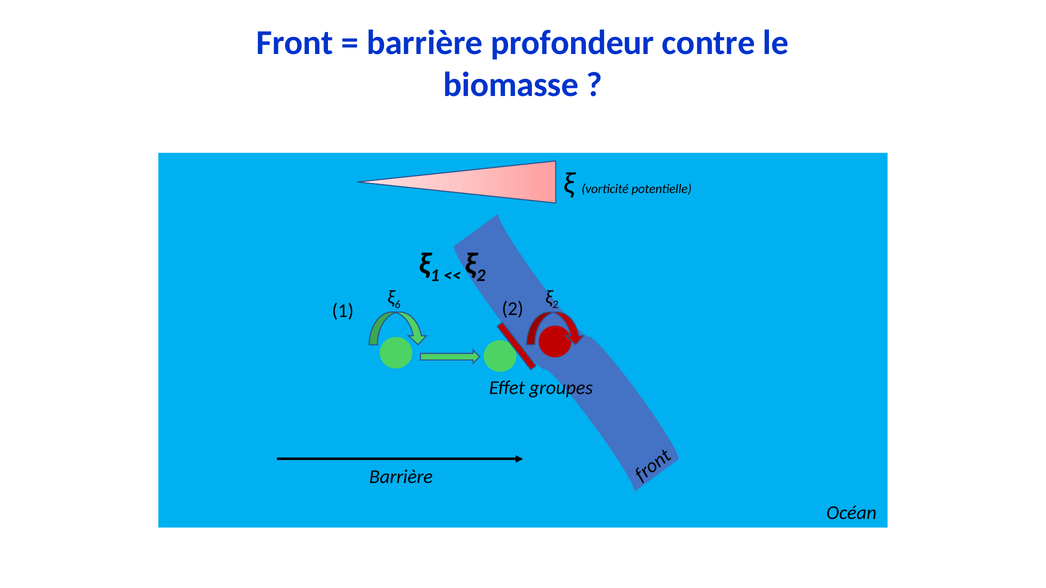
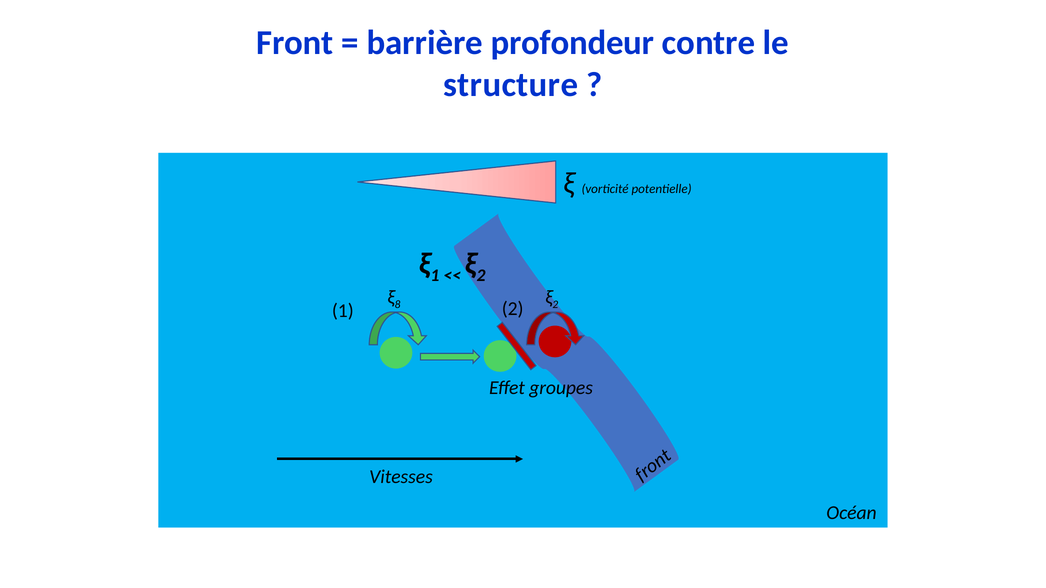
biomasse: biomasse -> structure (511, 85)
6: 6 -> 8 (398, 305)
Barrière: Barrière -> Vitesses (401, 477)
